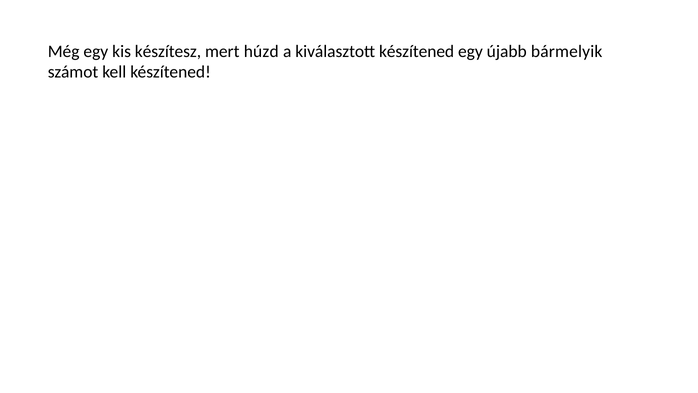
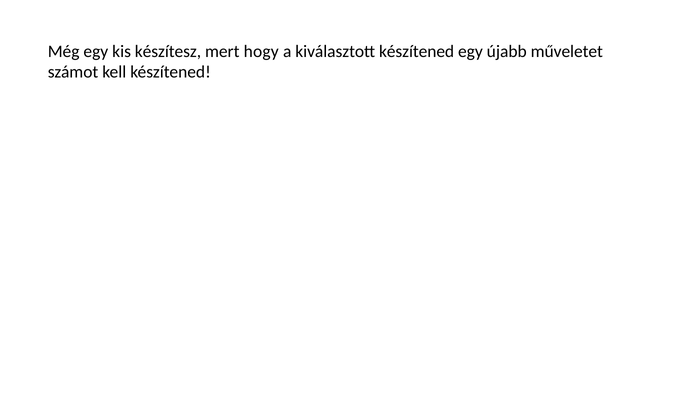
húzd: húzd -> hogy (261, 51)
bármelyik: bármelyik -> műveletet (567, 51)
